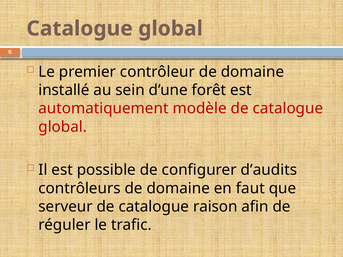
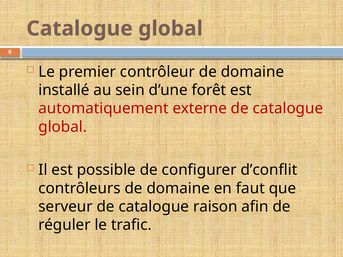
modèle: modèle -> externe (200, 109)
d’audits: d’audits -> d’conflit (269, 170)
